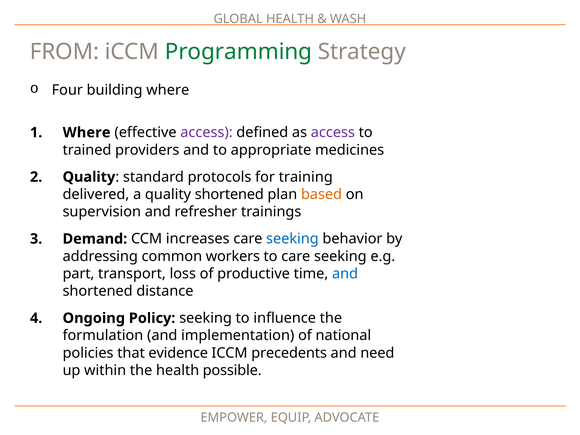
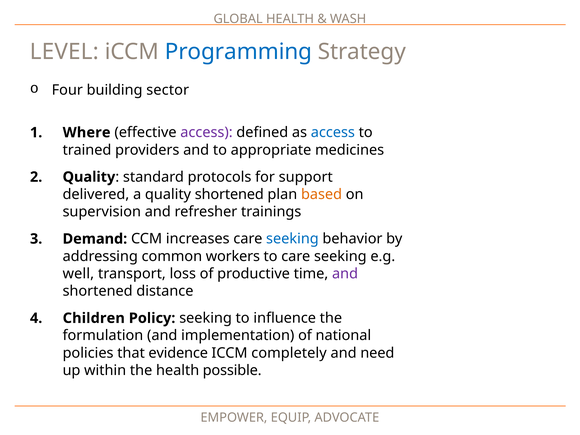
FROM: FROM -> LEVEL (64, 52)
Programming colour: green -> blue (238, 52)
building where: where -> sector (168, 90)
access colour: purple -> blue (333, 132)
training: training -> support (306, 177)
part: part -> well (78, 274)
and colour: blue -> purple (345, 274)
Ongoing: Ongoing -> Children (94, 318)
precedents: precedents -> completely (289, 353)
